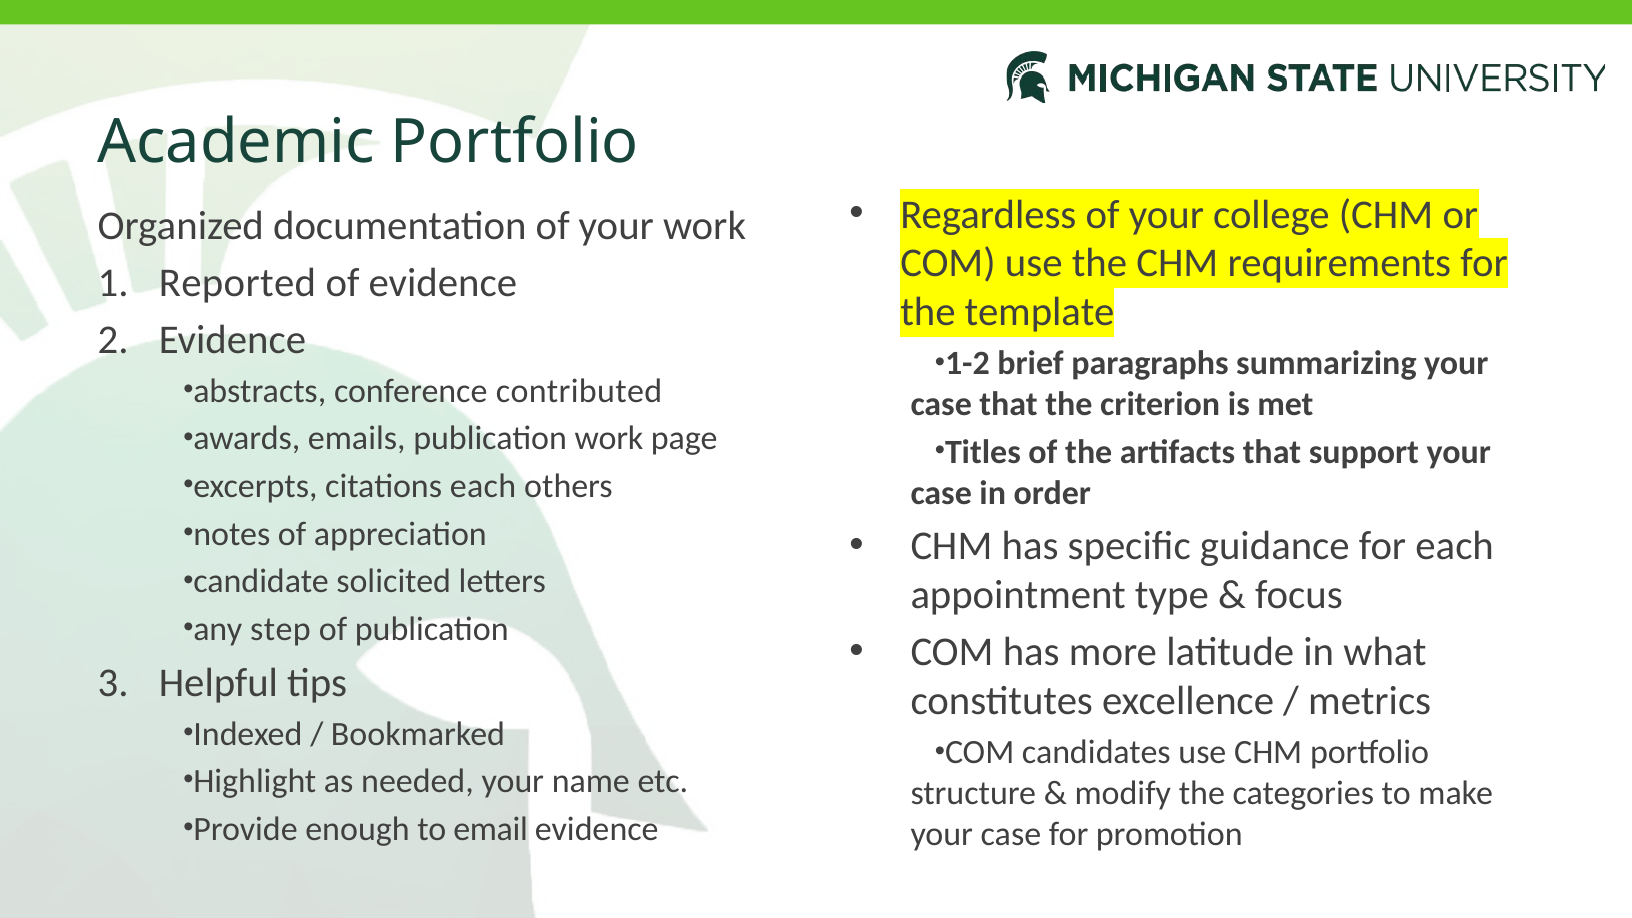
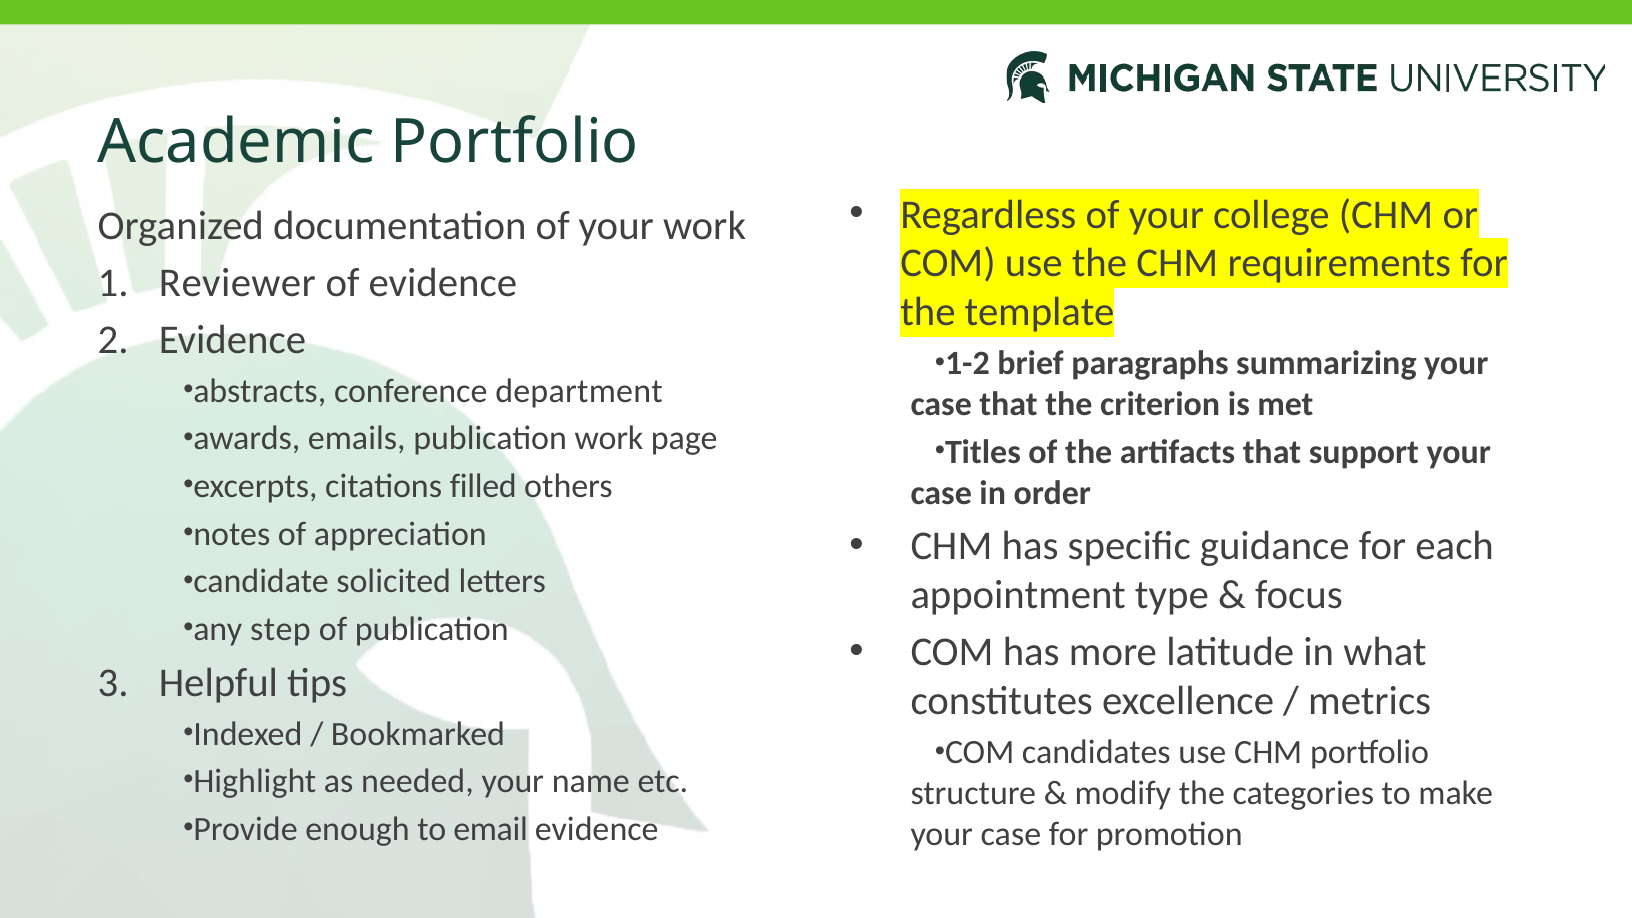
Reported: Reported -> Reviewer (237, 283)
contributed: contributed -> department (579, 391)
citations each: each -> filled (483, 486)
